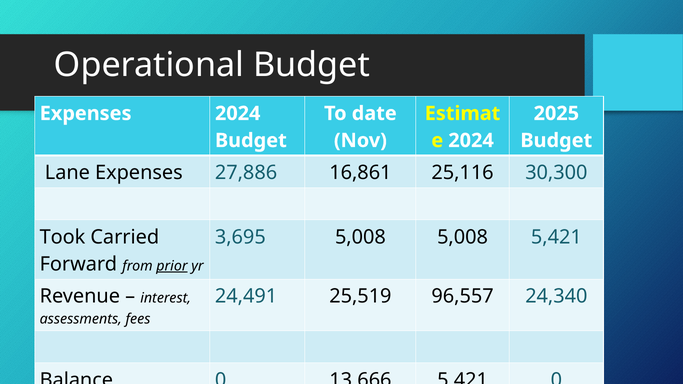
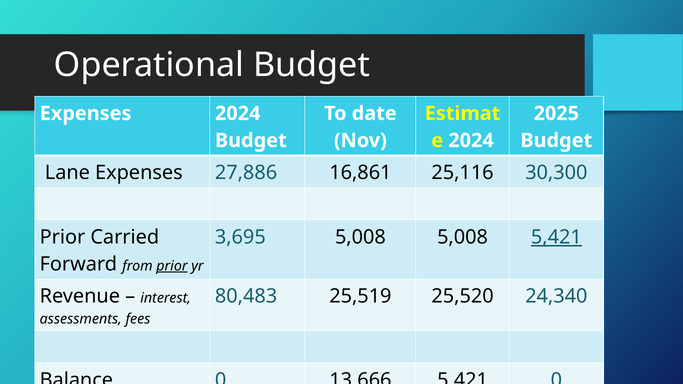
Took: Took -> Prior (62, 237)
5,421 underline: none -> present (556, 237)
24,491: 24,491 -> 80,483 (246, 296)
96,557: 96,557 -> 25,520 (463, 296)
